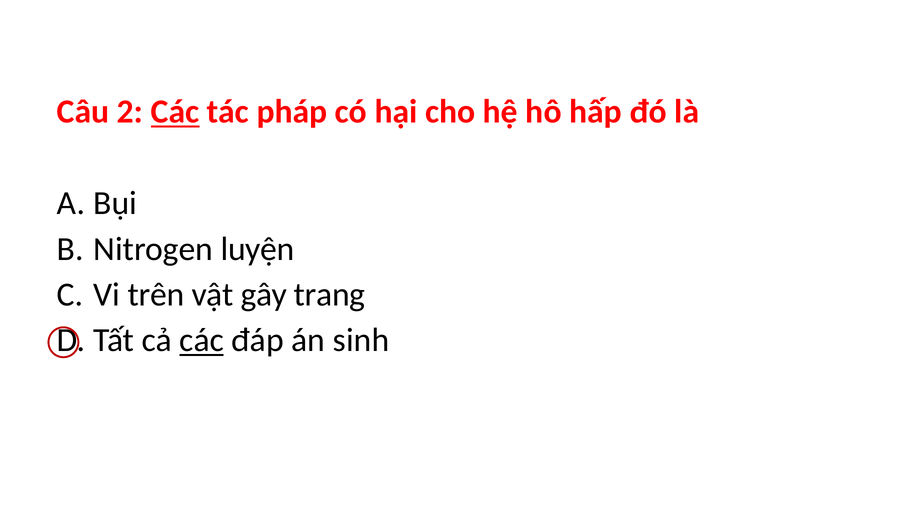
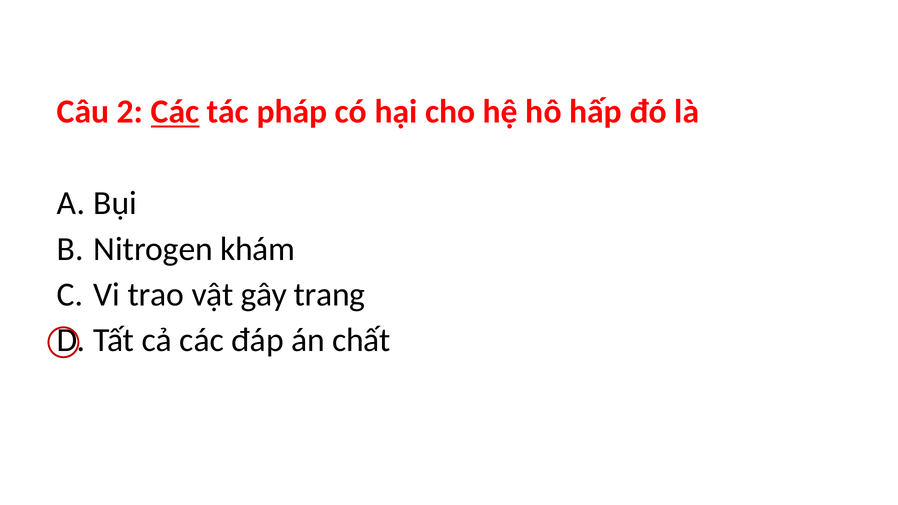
luyện: luyện -> khám (258, 249)
trên: trên -> trao (156, 295)
các underline: present -> none (202, 340)
sinh: sinh -> chất (361, 340)
